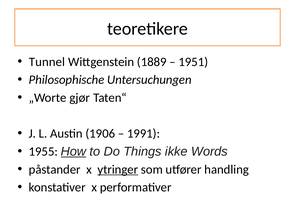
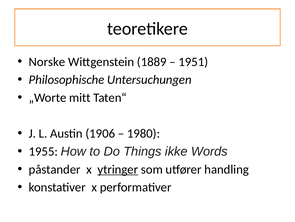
Tunnel: Tunnel -> Norske (47, 62)
gjør: gjør -> mitt (80, 97)
1991: 1991 -> 1980 (144, 133)
How underline: present -> none (73, 151)
